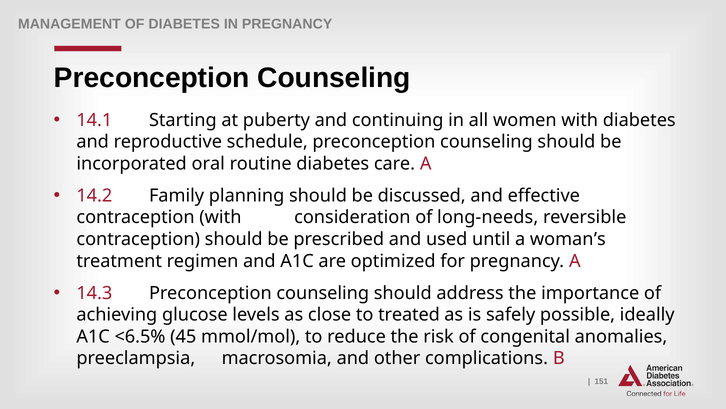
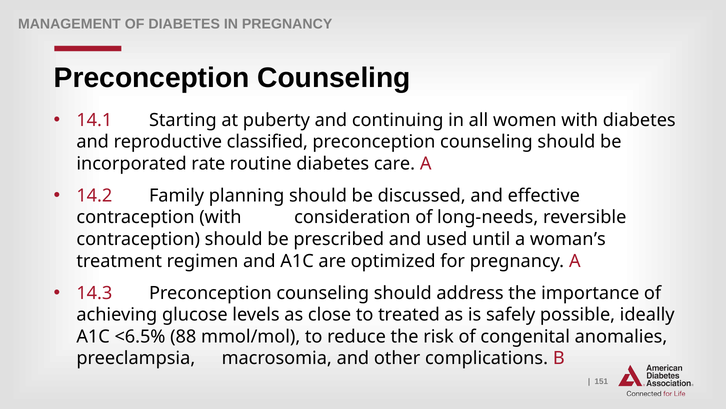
schedule: schedule -> classified (267, 142)
oral: oral -> rate (208, 164)
45: 45 -> 88 (183, 336)
